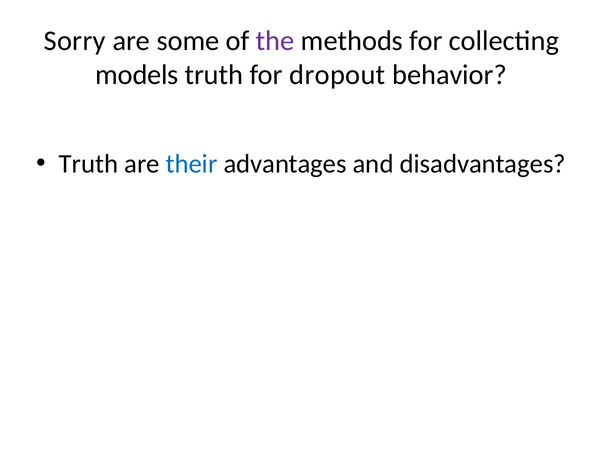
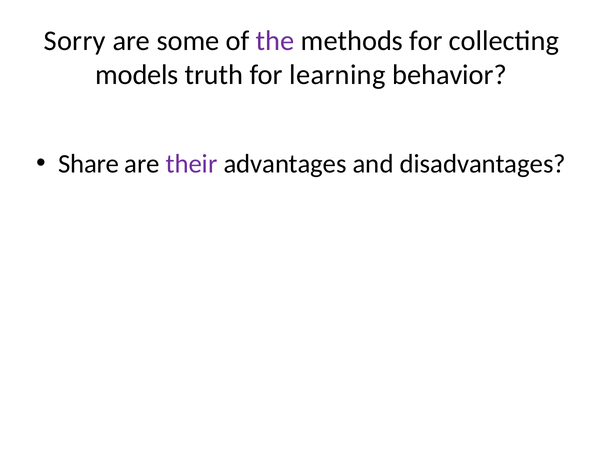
dropout: dropout -> learning (337, 75)
Truth: Truth -> Share (89, 164)
their colour: blue -> purple (192, 164)
